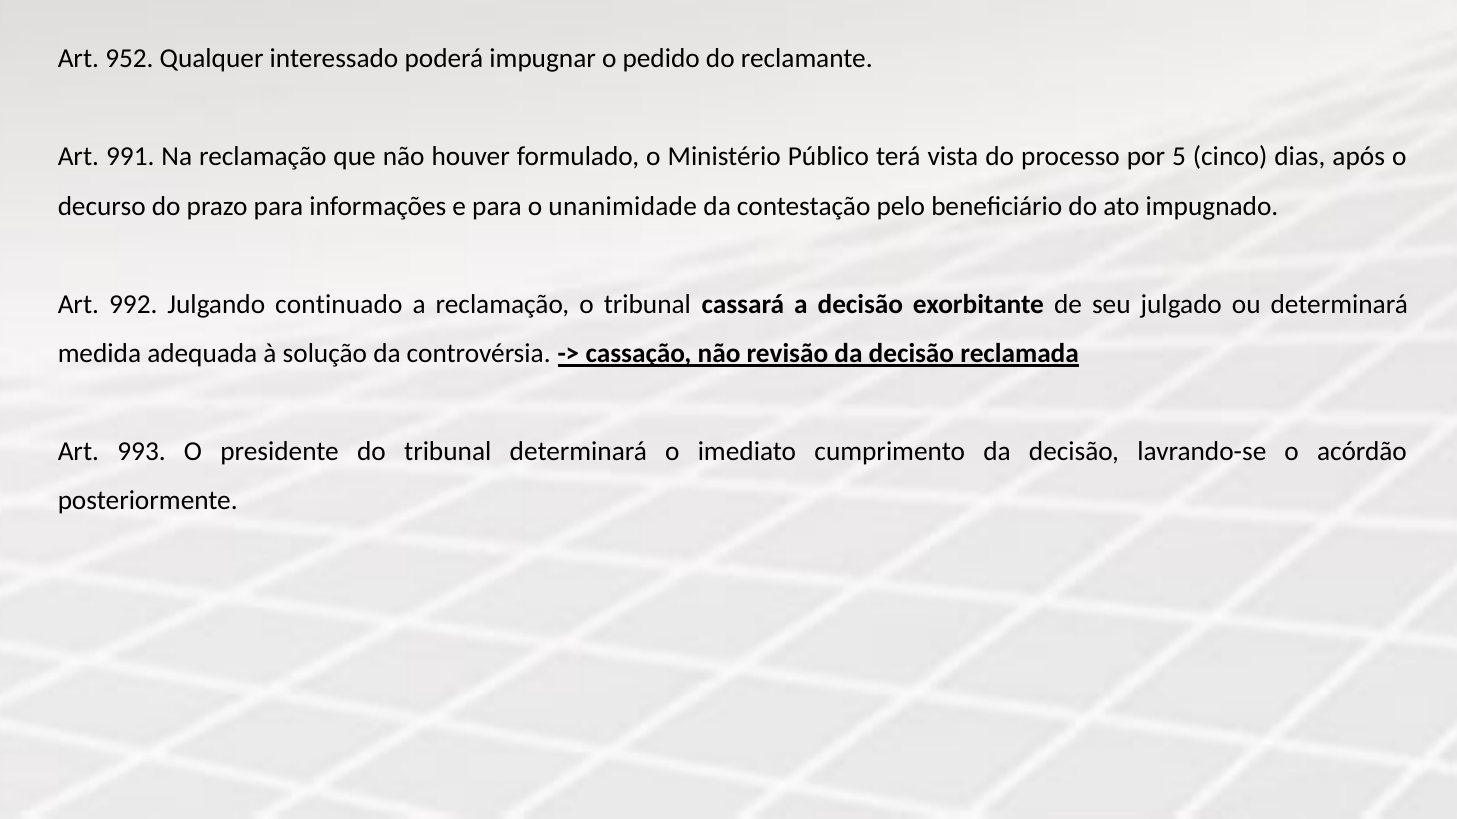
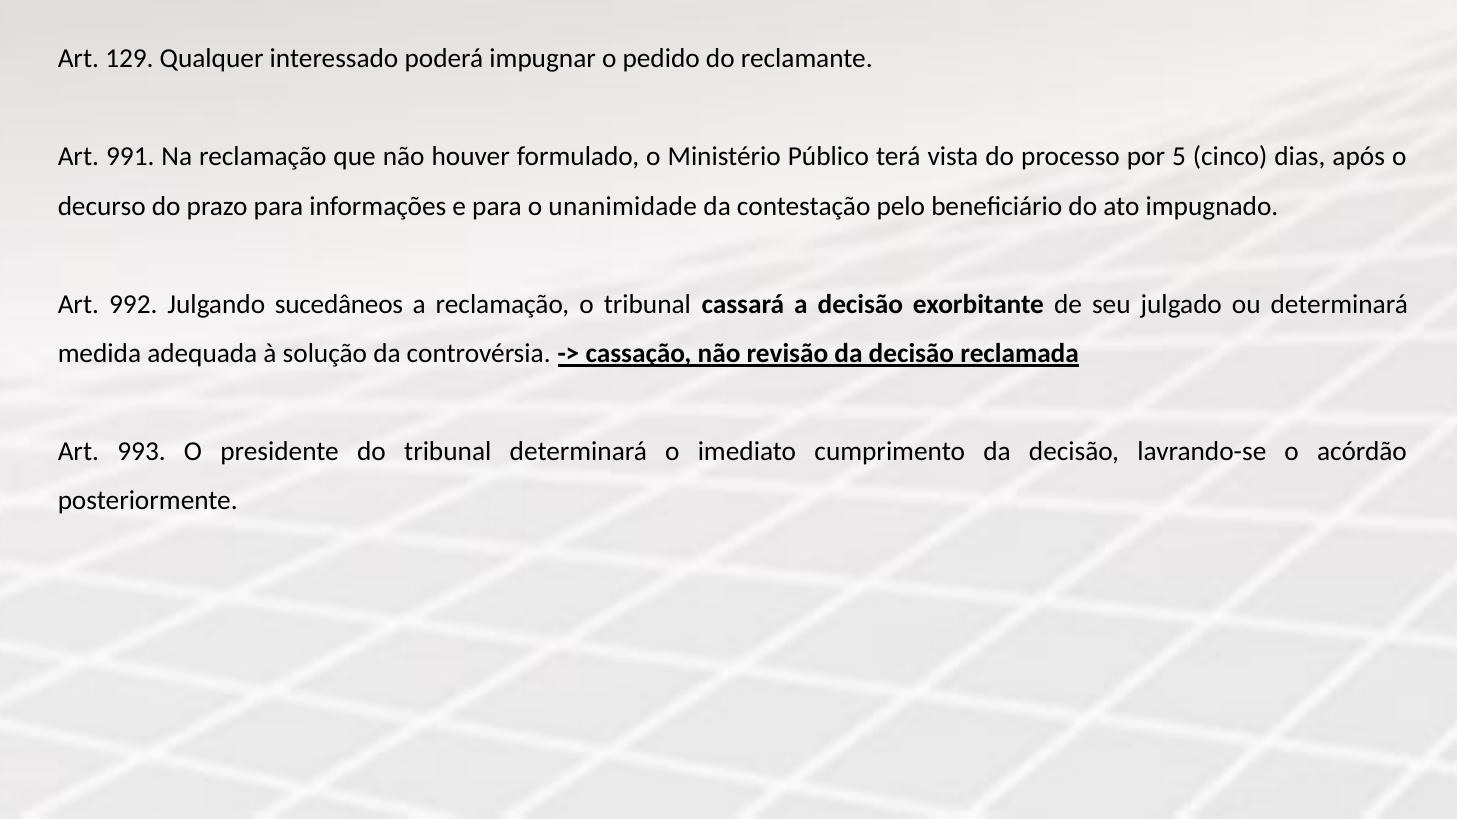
952: 952 -> 129 (129, 59)
continuado: continuado -> sucedâneos (339, 304)
